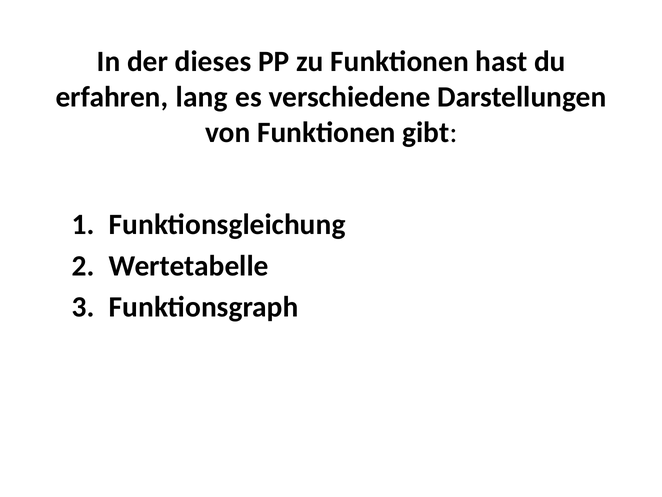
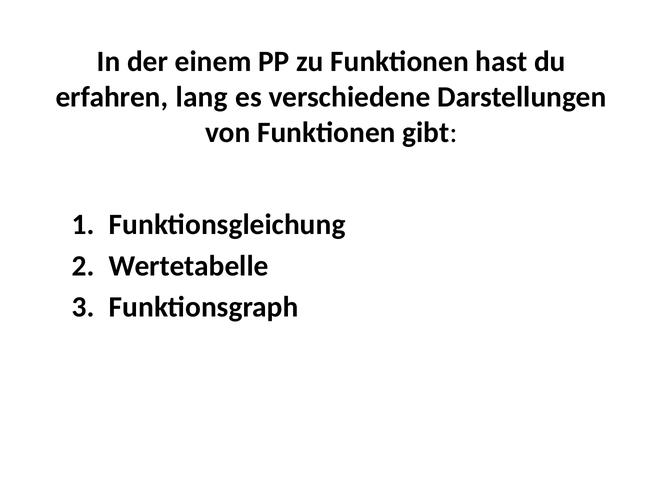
dieses: dieses -> einem (213, 62)
